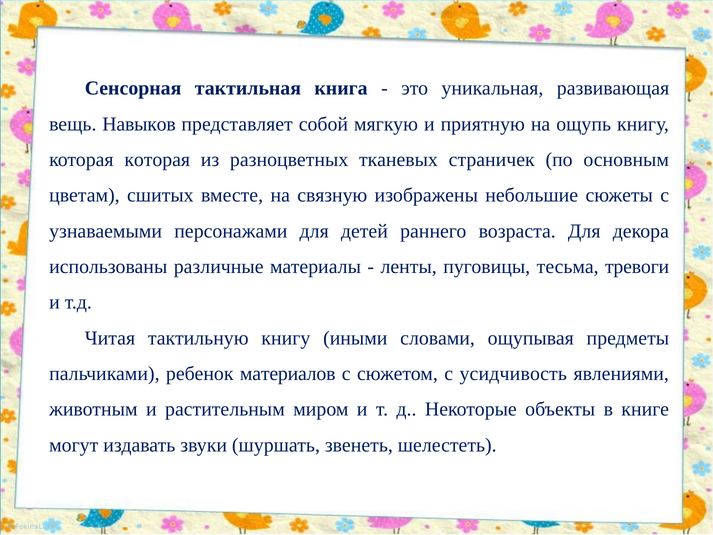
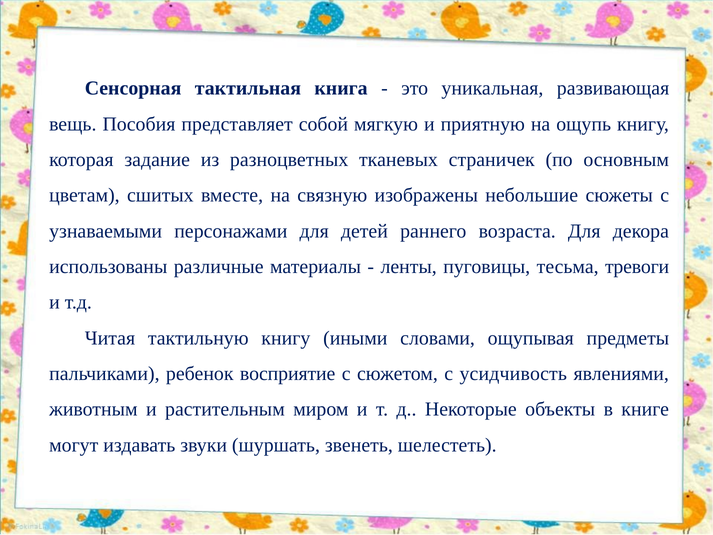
Навыков: Навыков -> Пособия (139, 124)
которая которая: которая -> задание (157, 160)
материалов: материалов -> восприятие (288, 374)
